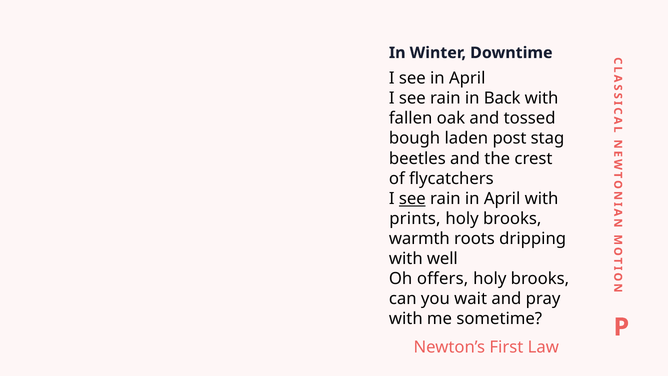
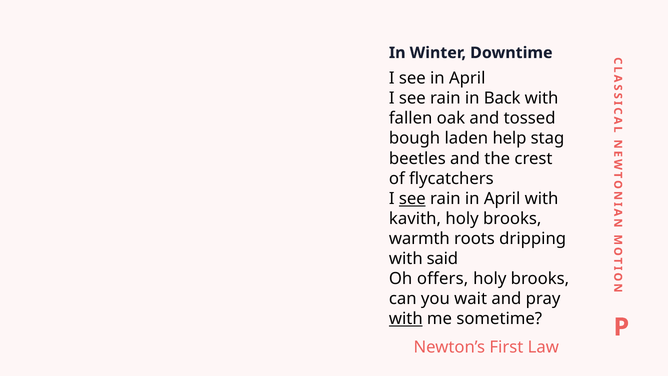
post: post -> help (509, 138)
prints: prints -> kavith (415, 219)
well: well -> said (442, 259)
with underline: none -> present (406, 319)
